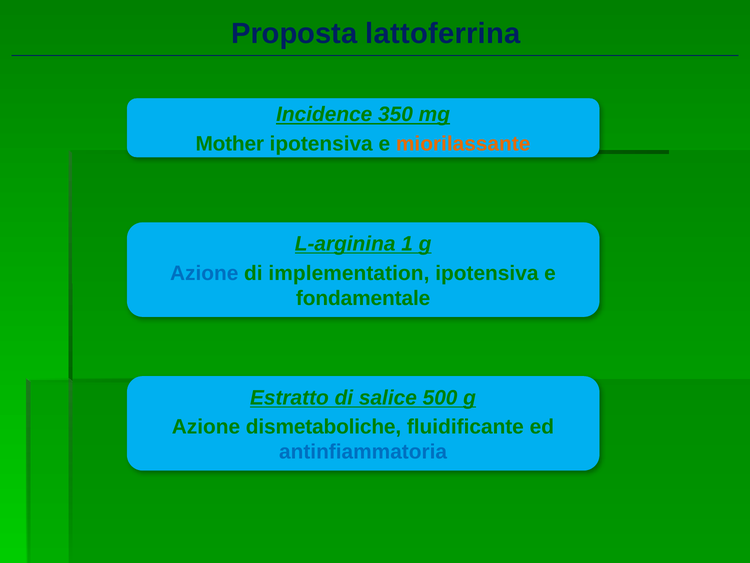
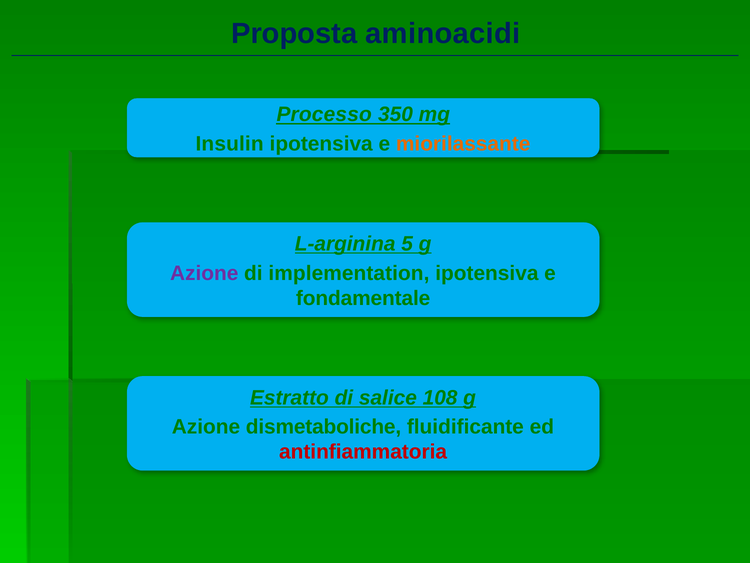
lattoferrina: lattoferrina -> aminoacidi (443, 34)
Incidence: Incidence -> Processo (324, 115)
Mother: Mother -> Insulin (230, 144)
1: 1 -> 5 (407, 244)
Azione colour: blue -> purple (204, 273)
500: 500 -> 108 (440, 397)
antinfiammatoria colour: blue -> red (363, 452)
